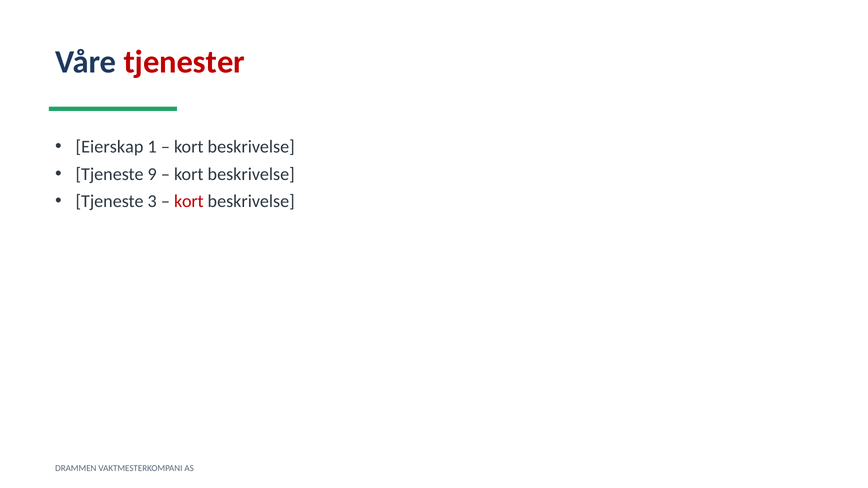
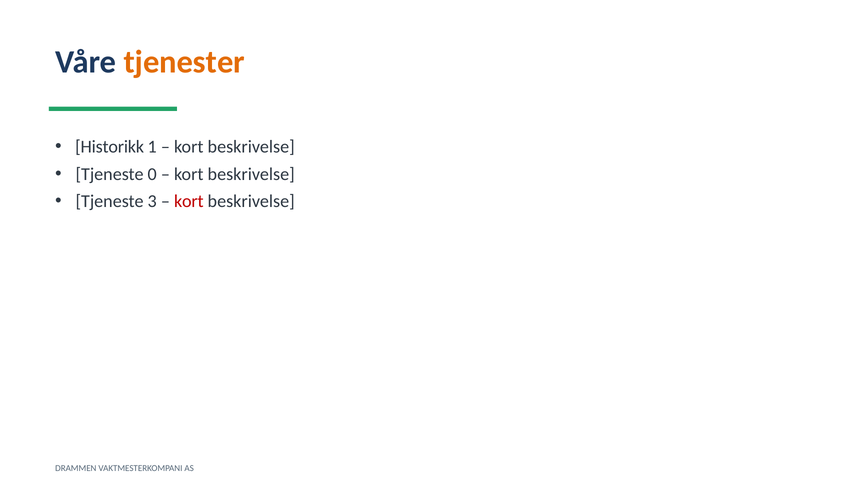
tjenester colour: red -> orange (184, 62)
Eierskap: Eierskap -> Historikk (110, 147)
9: 9 -> 0 (152, 174)
